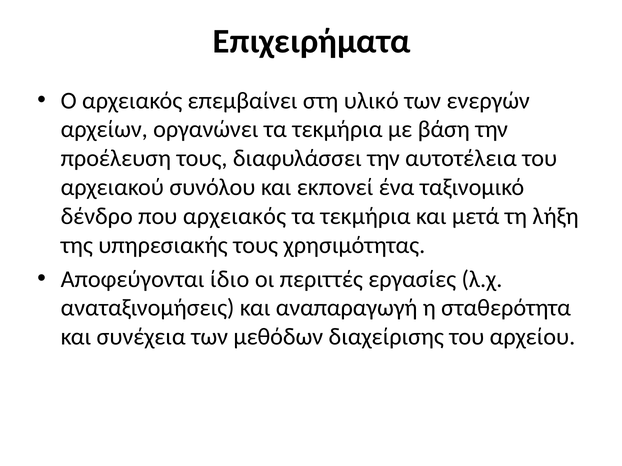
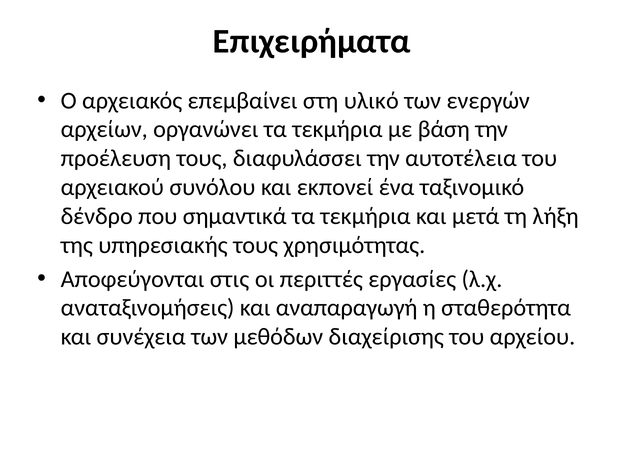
που αρχειακός: αρχειακός -> σημαντικά (235, 217)
ίδιο: ίδιο -> στις (230, 279)
